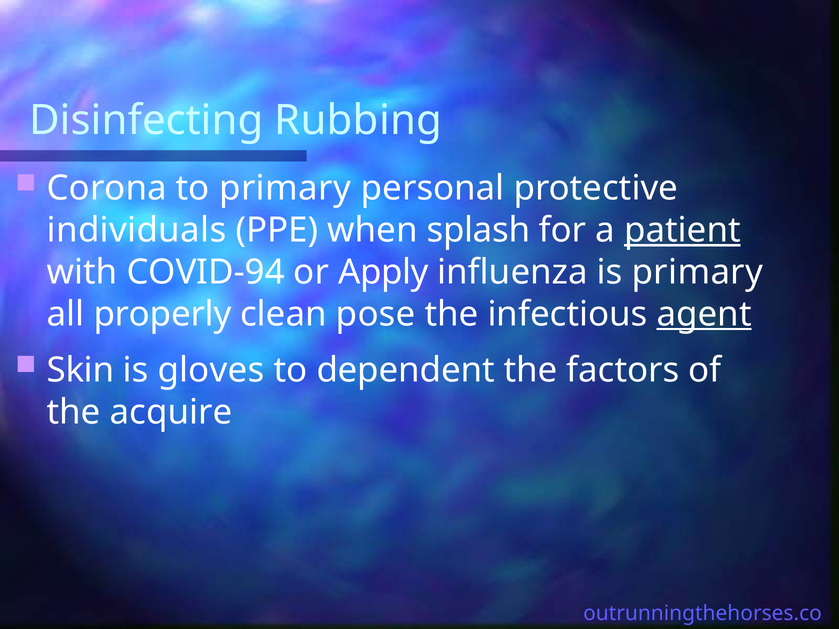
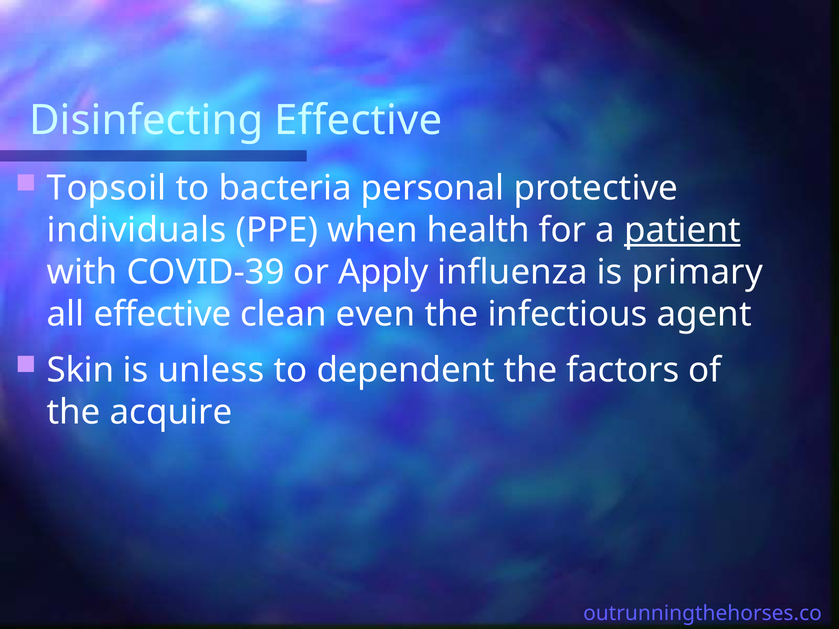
Disinfecting Rubbing: Rubbing -> Effective (358, 120)
Corona: Corona -> Topsoil (107, 188)
to primary: primary -> bacteria (285, 188)
splash: splash -> health (478, 230)
COVID-94: COVID-94 -> COVID-39 (206, 272)
all properly: properly -> effective (162, 314)
pose: pose -> even (376, 314)
agent underline: present -> none (704, 314)
gloves: gloves -> unless (211, 370)
